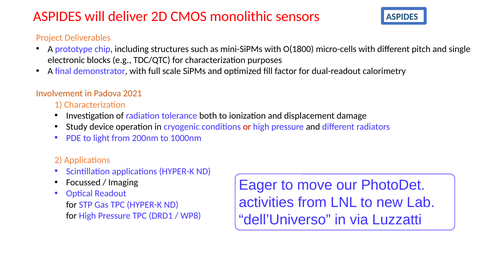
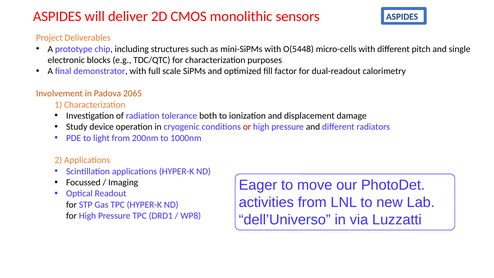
O(1800: O(1800 -> O(5448 (298, 49)
2021: 2021 -> 2065 (133, 93)
